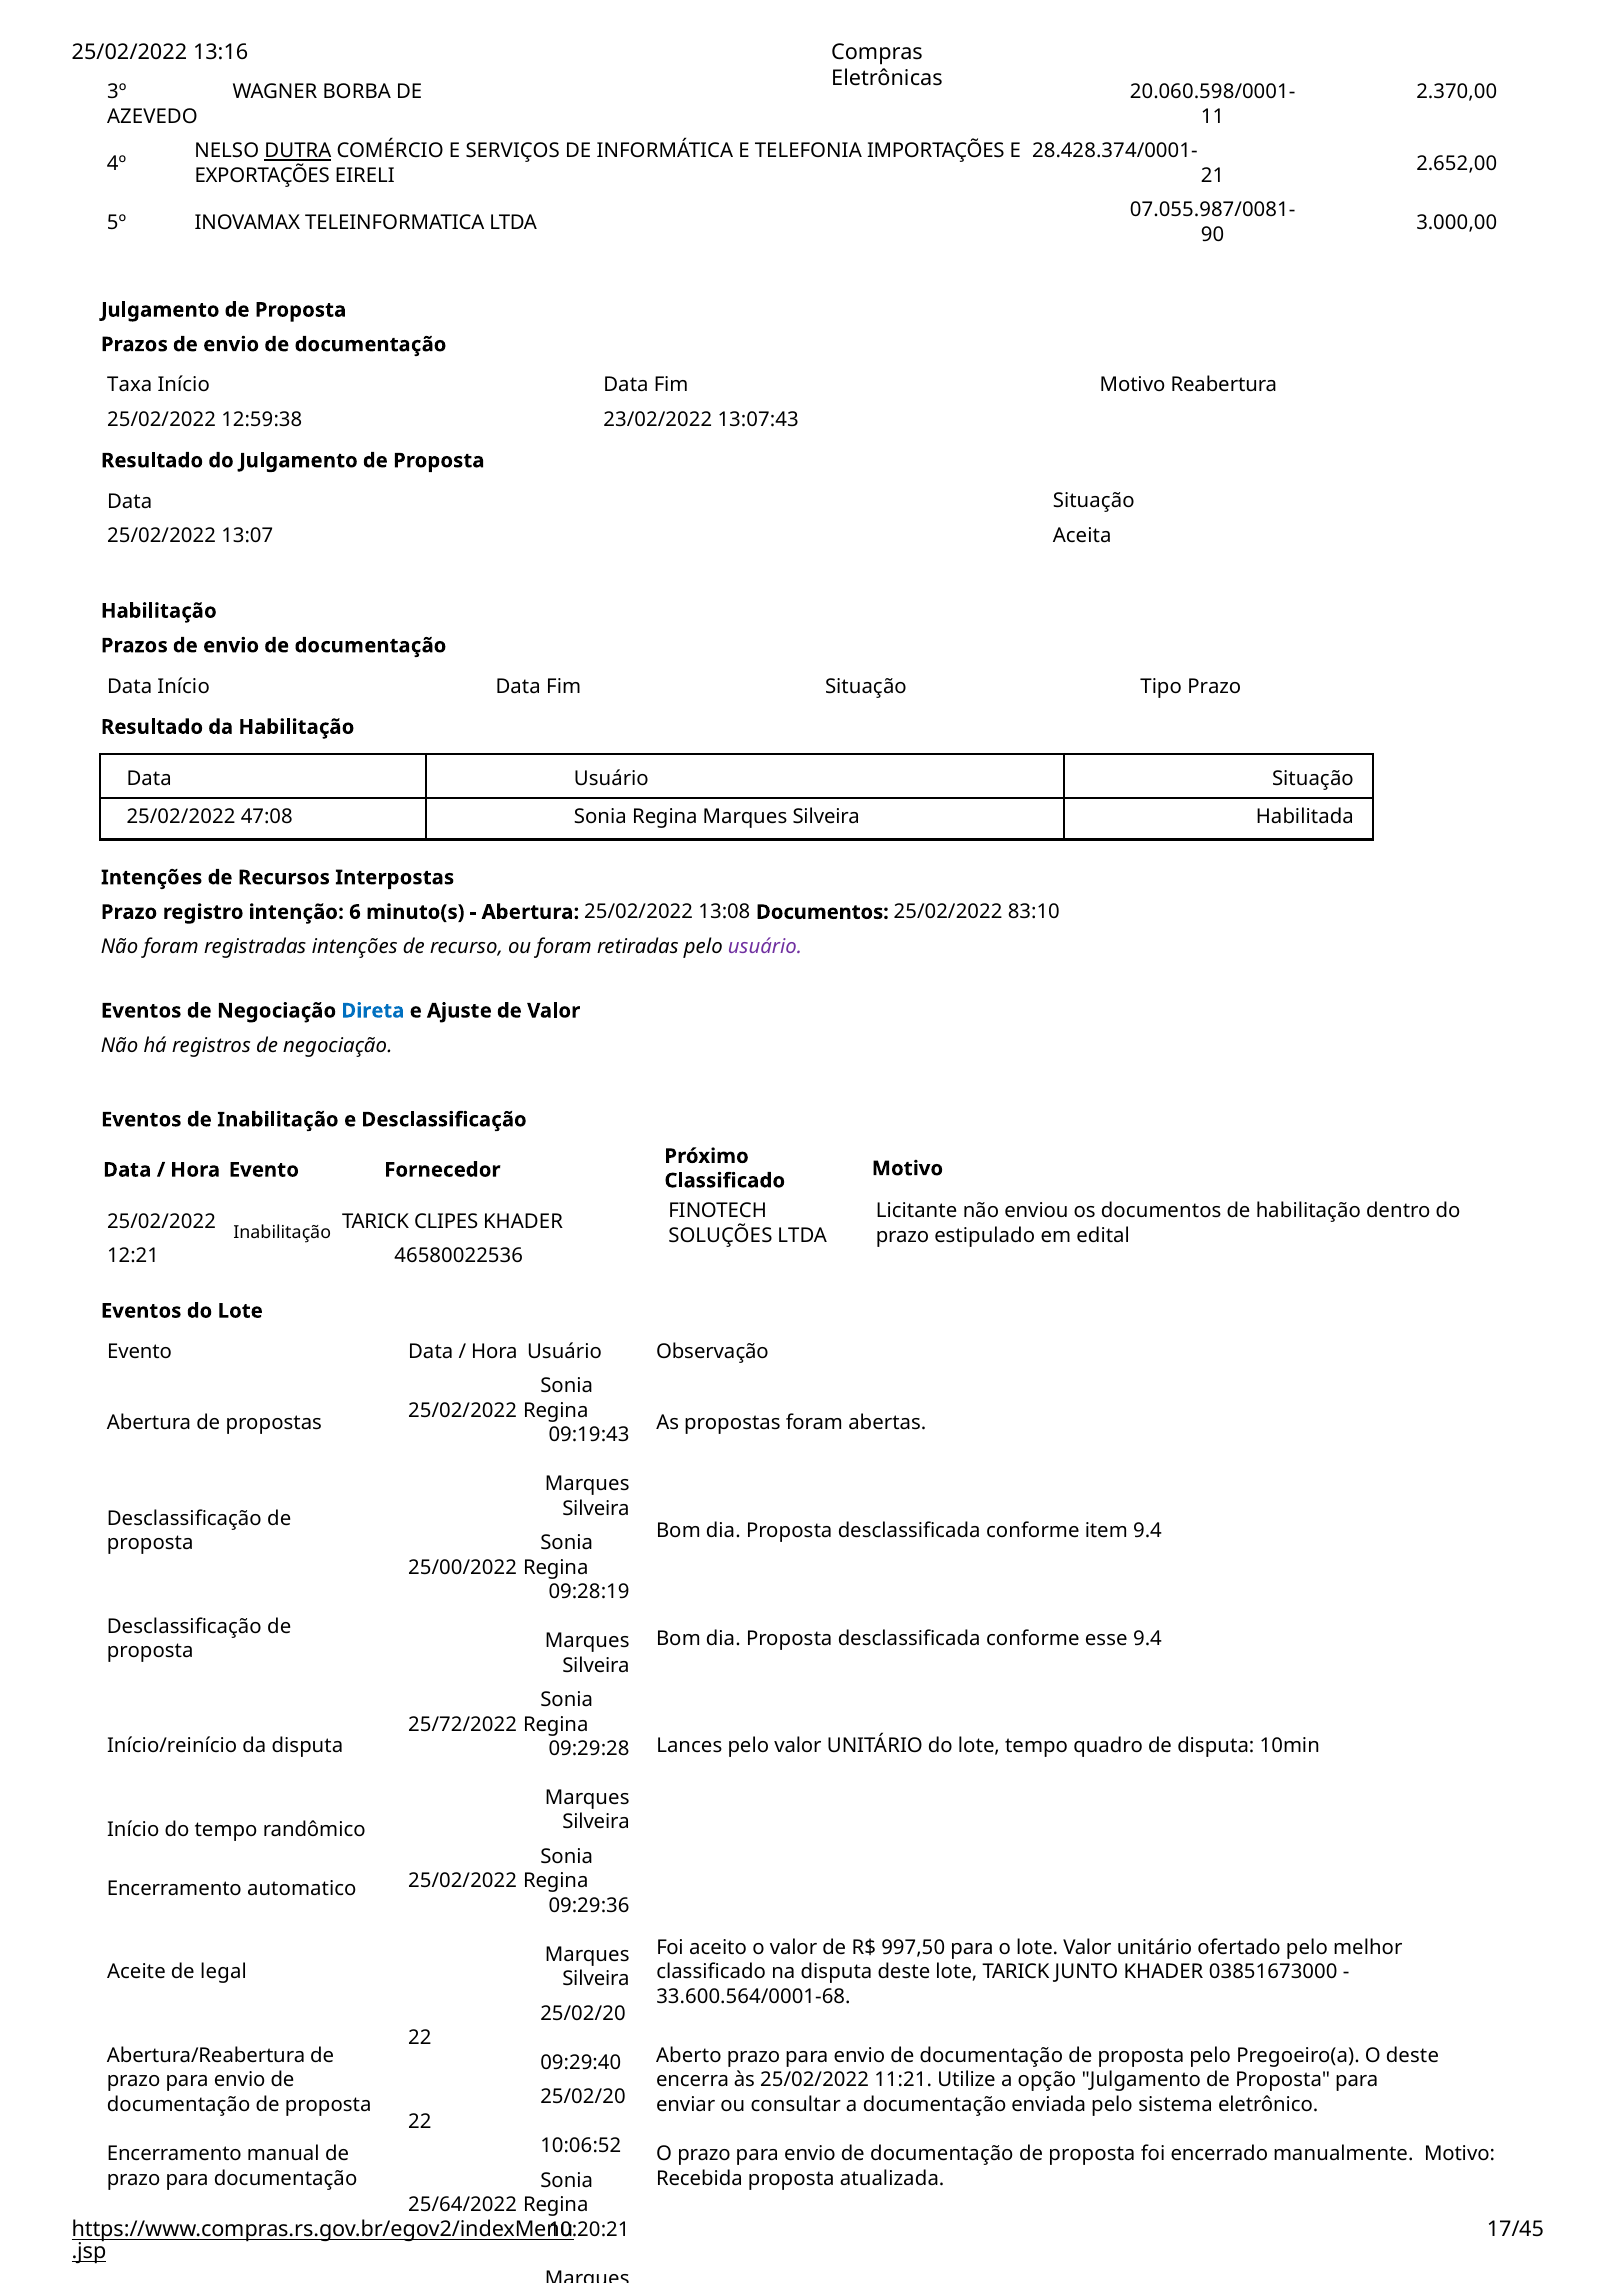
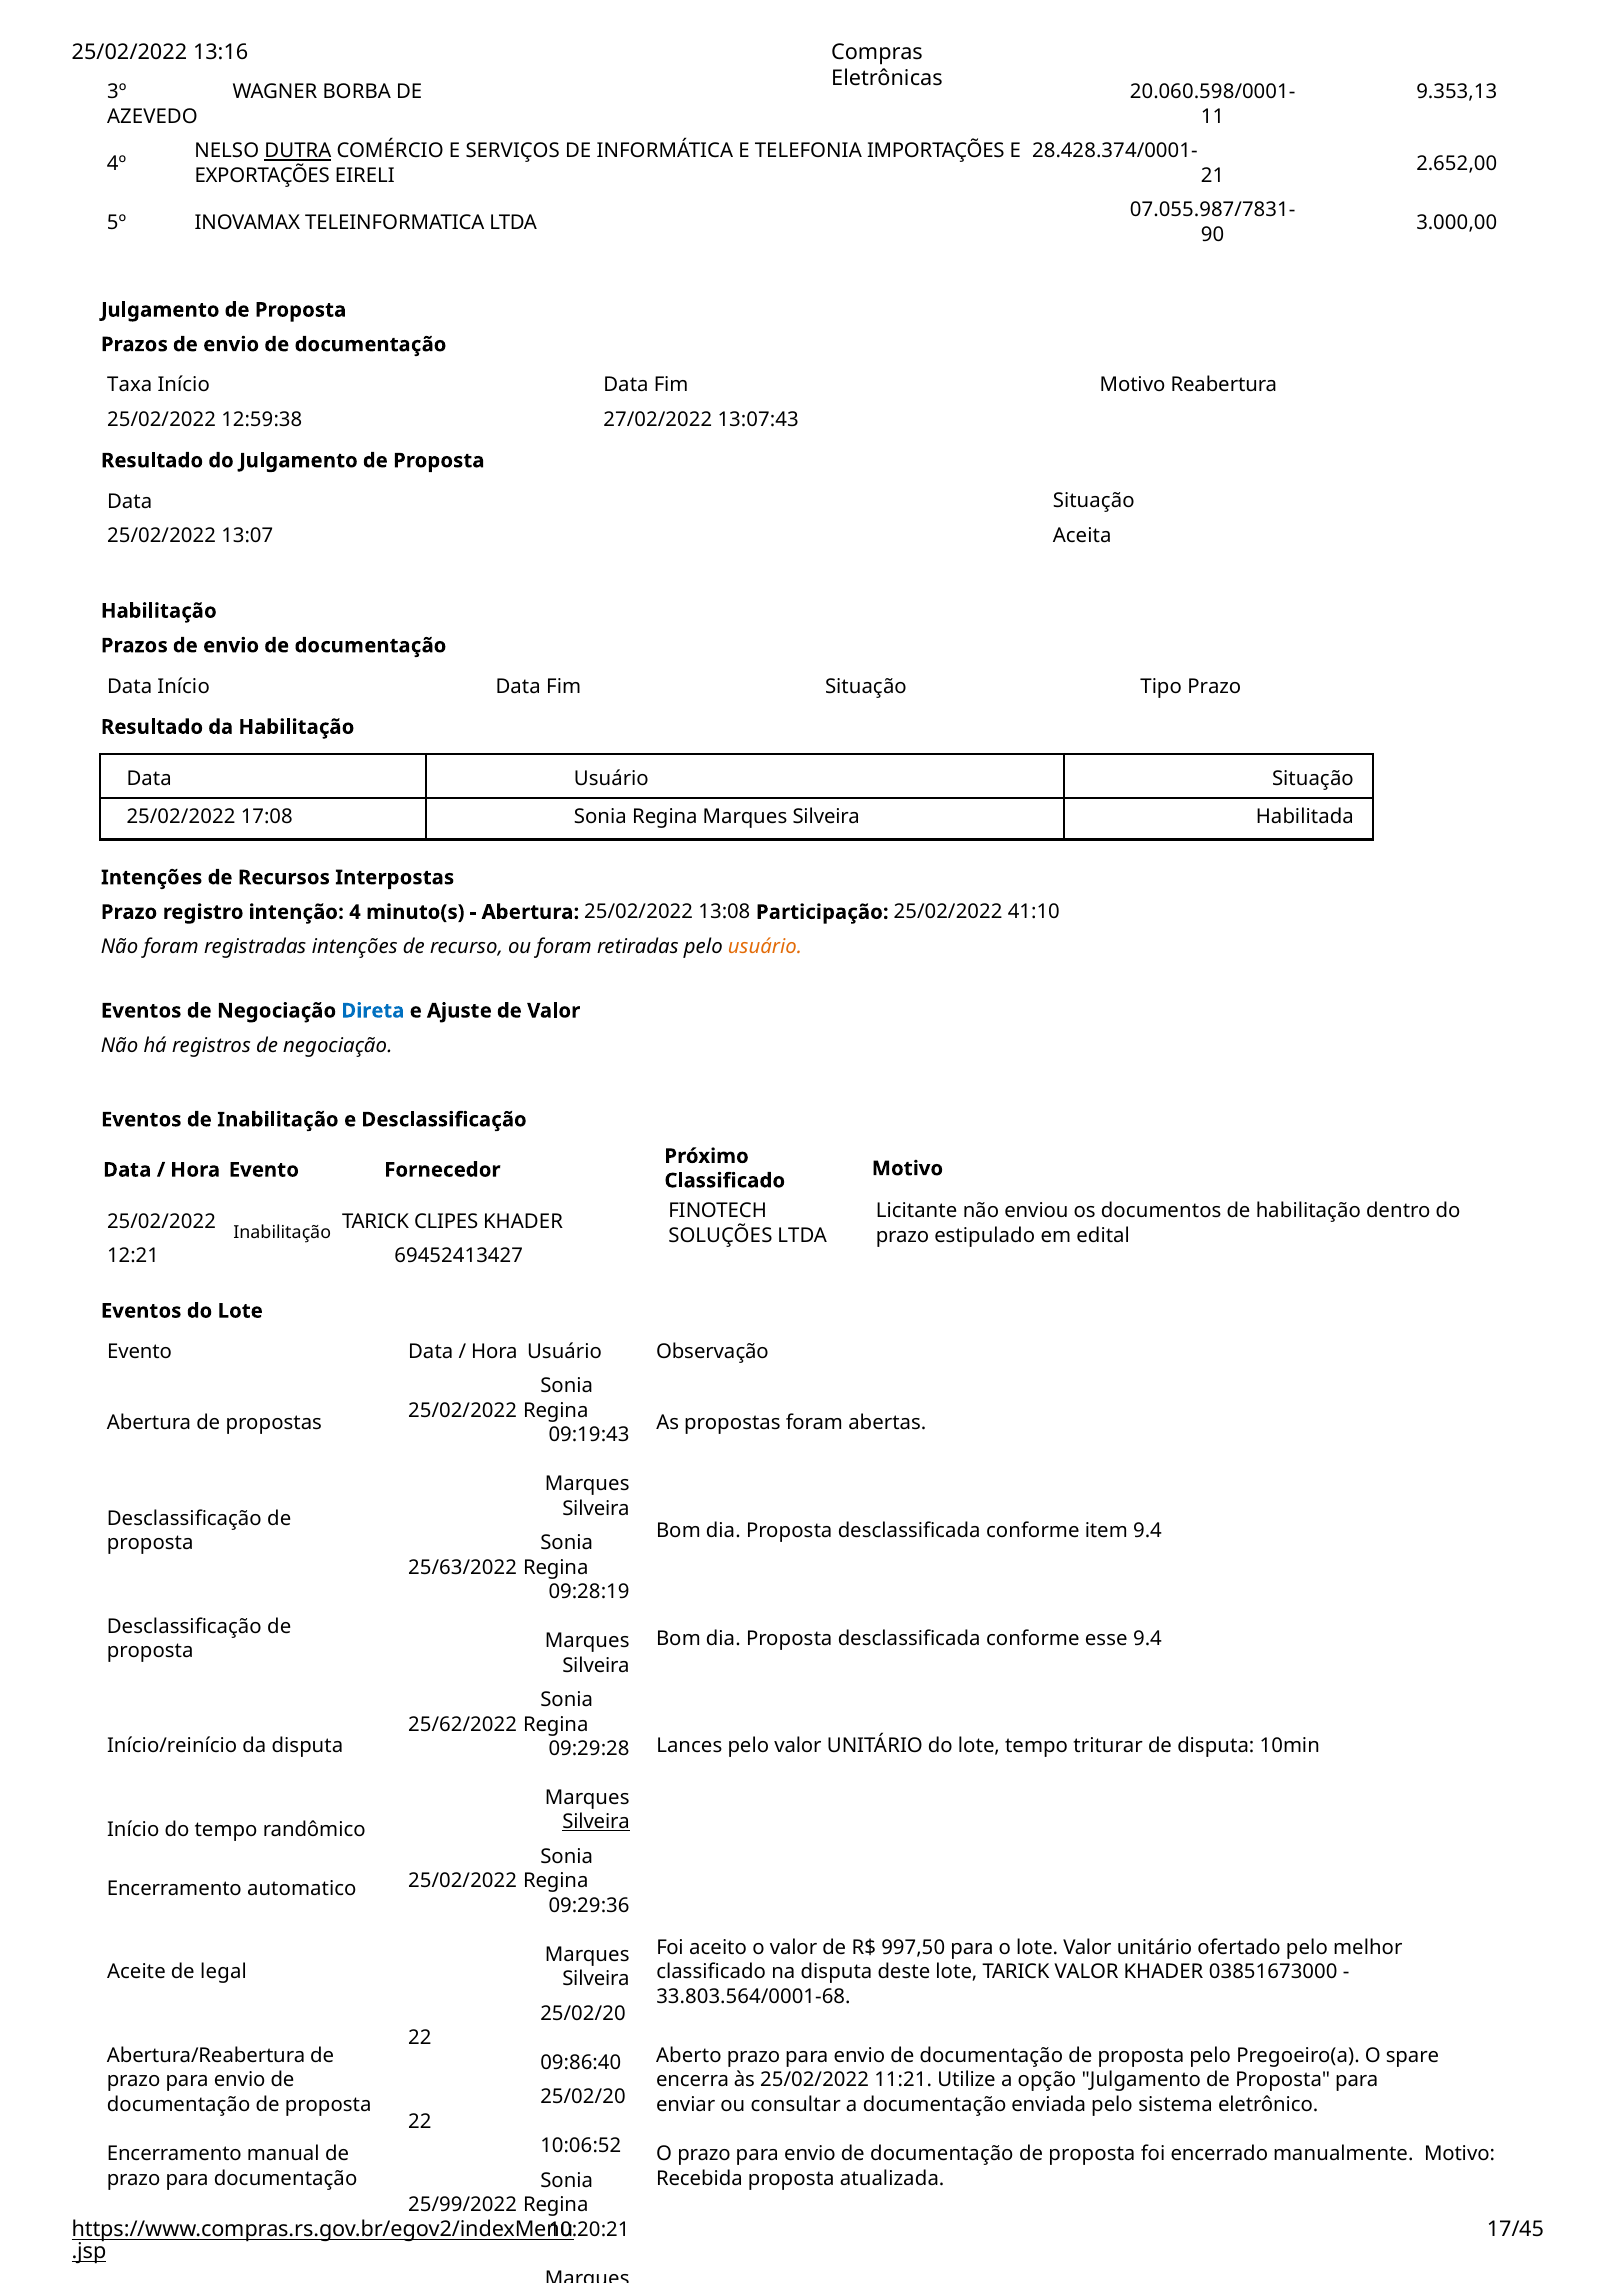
2.370,00: 2.370,00 -> 9.353,13 (1457, 92)
07.055.987/0081-: 07.055.987/0081- -> 07.055.987/7831- (1213, 210)
23/02/2022: 23/02/2022 -> 27/02/2022 (658, 420)
47:08: 47:08 -> 17:08 (267, 817)
6: 6 -> 4 (355, 912)
13:08 Documentos: Documentos -> Participação (822, 912)
83:10: 83:10 -> 41:10 (1034, 912)
usuário colour: purple -> orange (765, 947)
46580022536: 46580022536 -> 69452413427 (459, 1255)
25/00/2022: 25/00/2022 -> 25/63/2022 (463, 1567)
25/72/2022: 25/72/2022 -> 25/62/2022 (463, 1724)
quadro: quadro -> triturar (1108, 1746)
Silveira underline: none -> present (596, 1822)
TARICK JUNTO: JUNTO -> VALOR (1087, 1972)
33.600.564/0001-68: 33.600.564/0001-68 -> 33.803.564/0001-68 (753, 1996)
O deste: deste -> spare (1412, 2055)
09:29:40: 09:29:40 -> 09:86:40 (581, 2062)
25/64/2022: 25/64/2022 -> 25/99/2022 (463, 2205)
